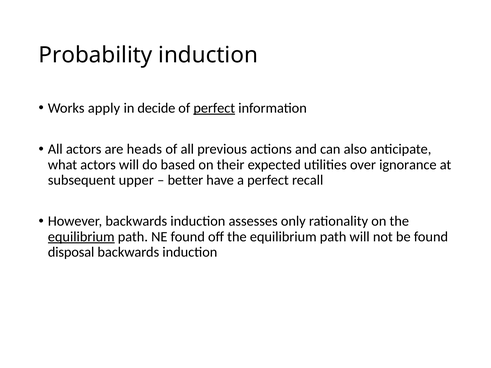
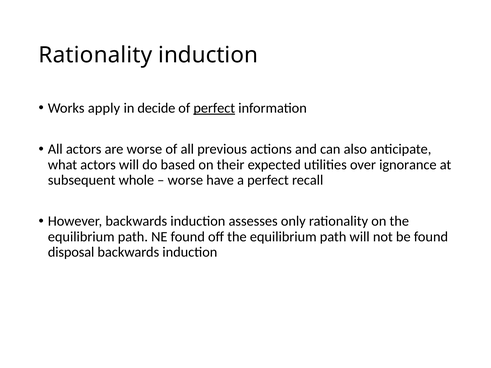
Probability: Probability -> Rationality (95, 55)
are heads: heads -> worse (144, 149)
upper: upper -> whole (136, 180)
better: better -> worse (185, 180)
equilibrium underline: present -> none (81, 237)
